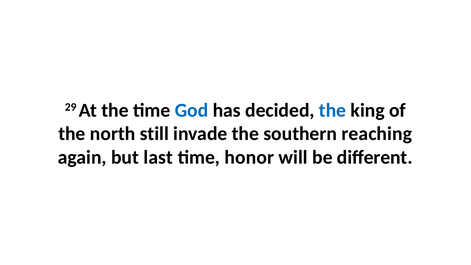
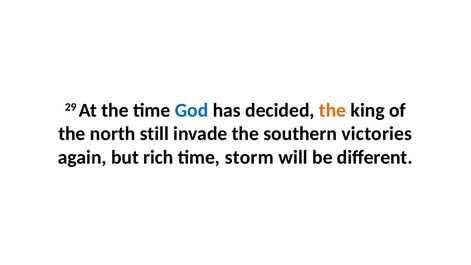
the colour: blue -> orange (333, 110)
reaching: reaching -> victories (377, 134)
last: last -> rich (158, 157)
honor: honor -> storm (249, 157)
